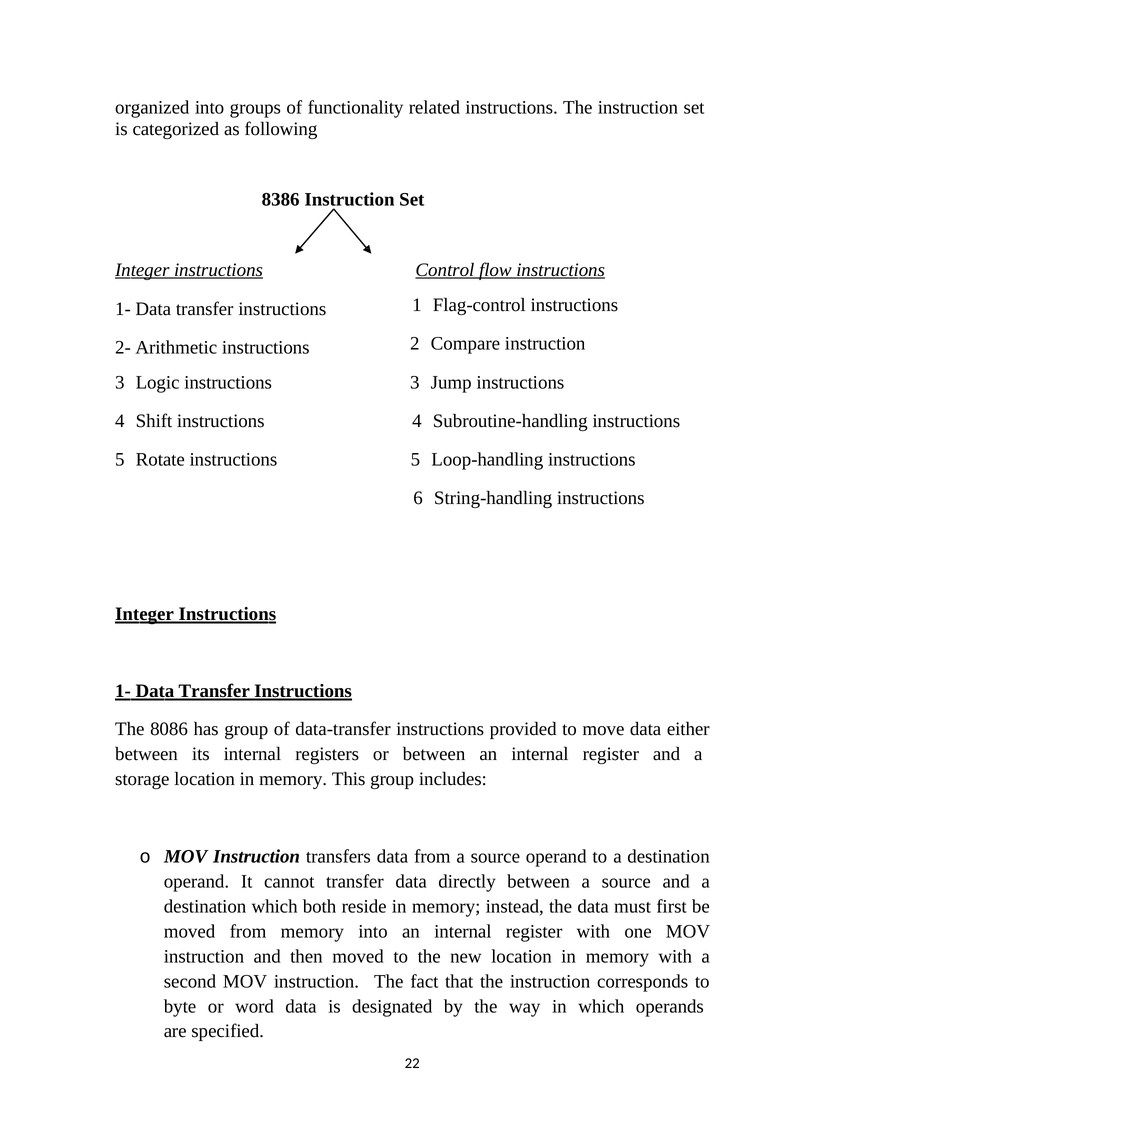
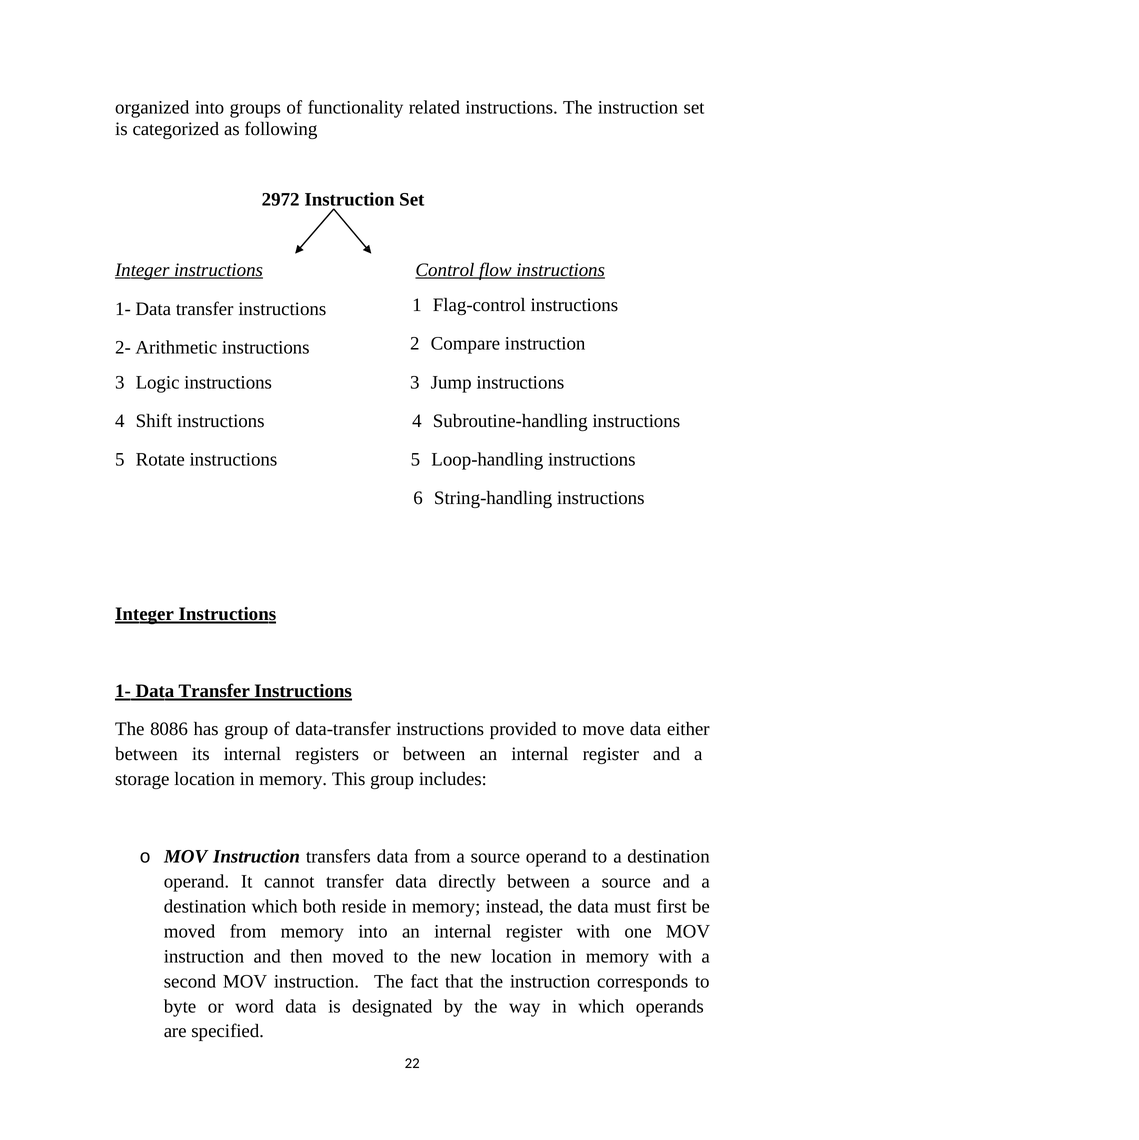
8386: 8386 -> 2972 (281, 200)
